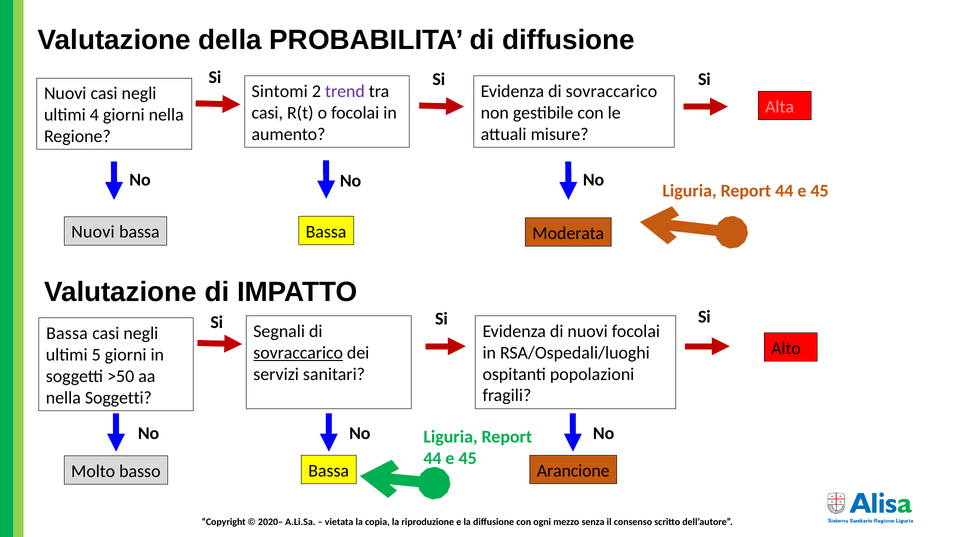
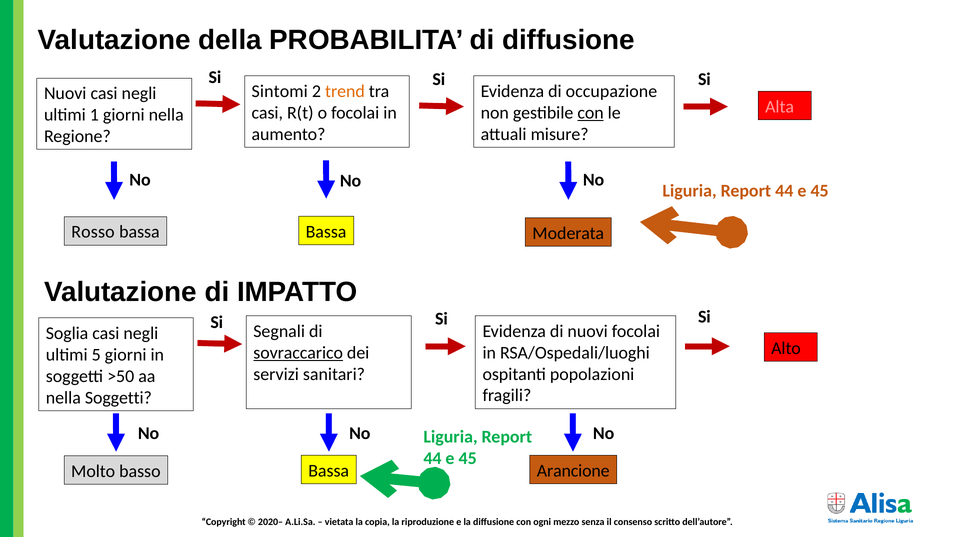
trend colour: purple -> orange (345, 92)
Evidenza di sovraccarico: sovraccarico -> occupazione (611, 92)
con underline: none -> present (591, 113)
4: 4 -> 1 (94, 115)
Nuovi: Nuovi -> Rosso (93, 232)
Bassa: Bassa -> Soglia (67, 333)
